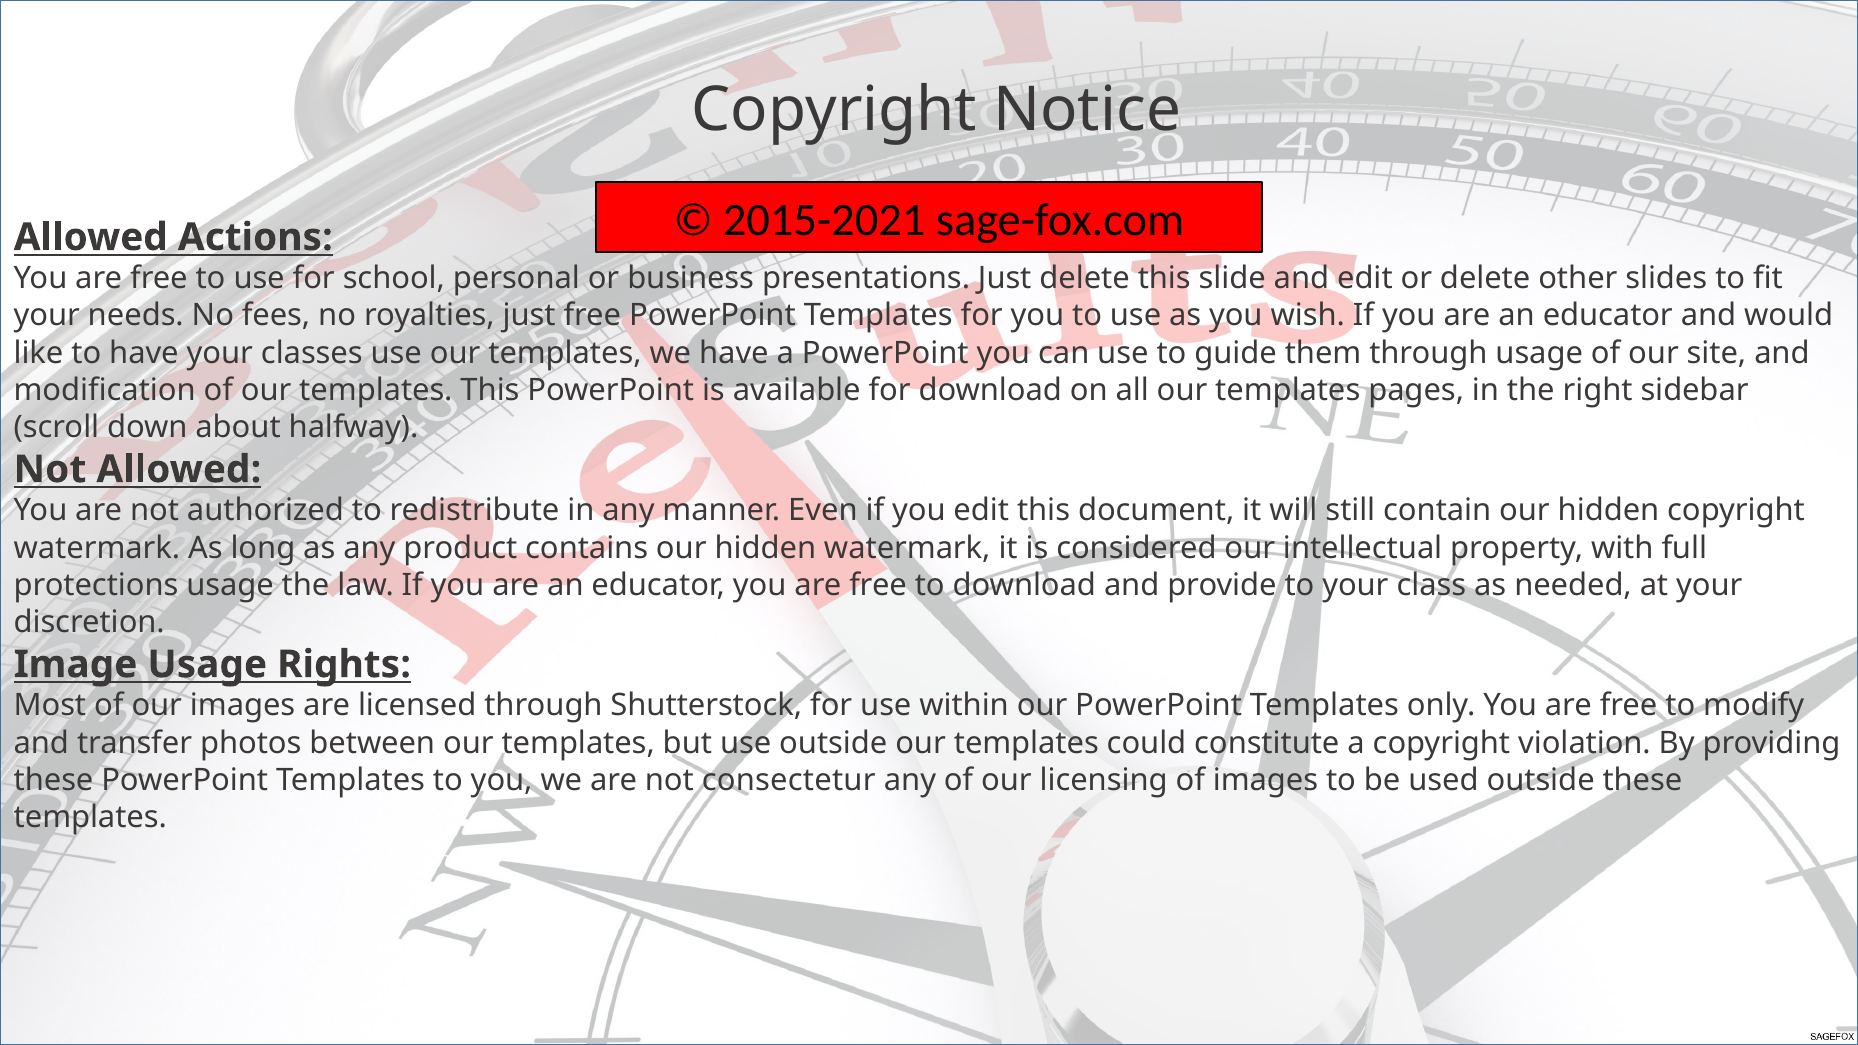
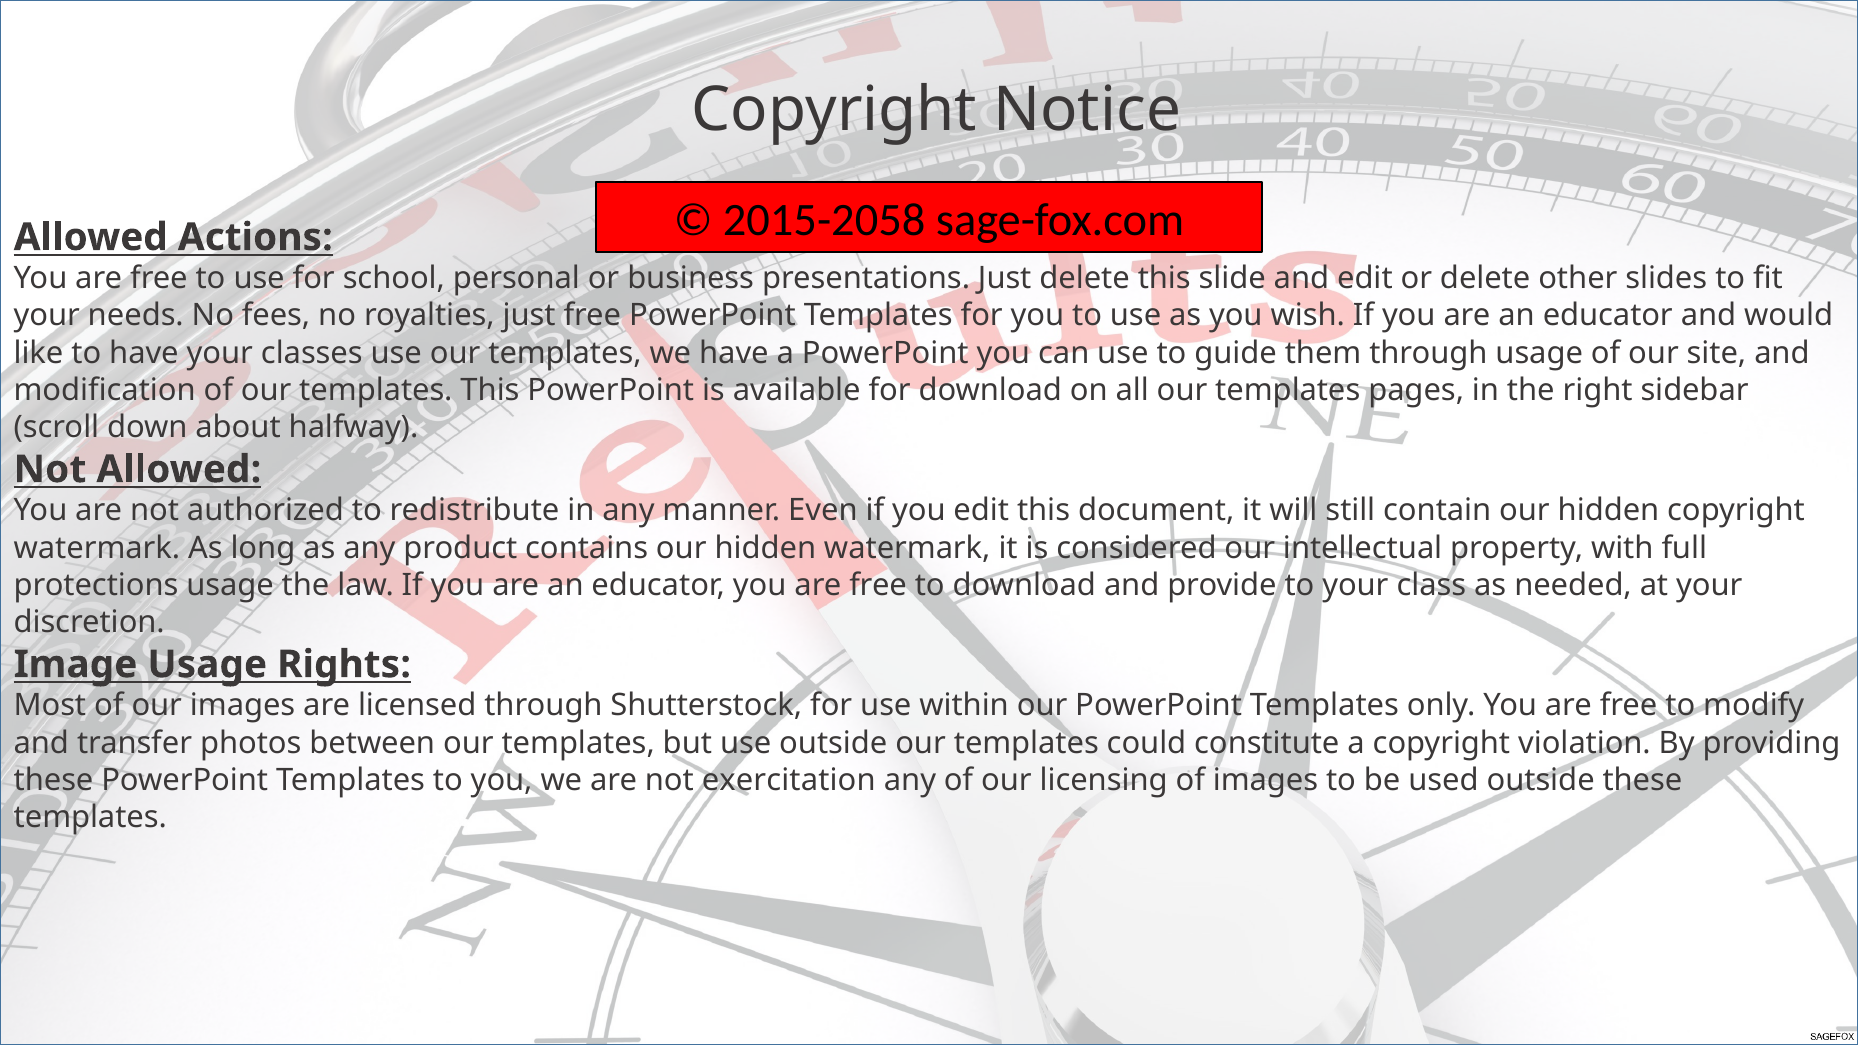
2015-2021: 2015-2021 -> 2015-2058 (824, 220)
consectetur: consectetur -> exercitation (789, 780)
